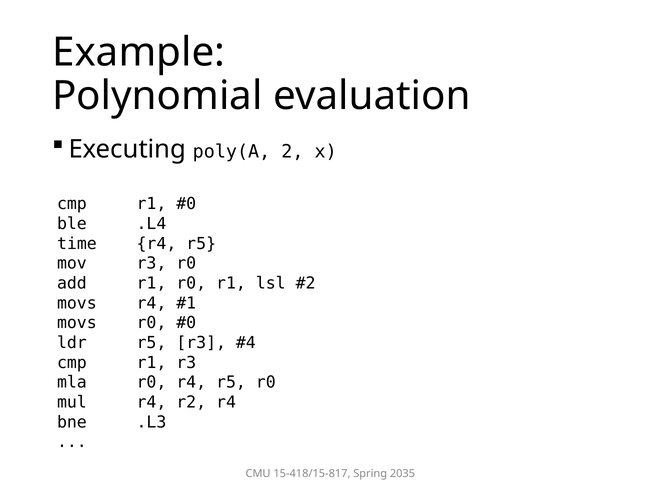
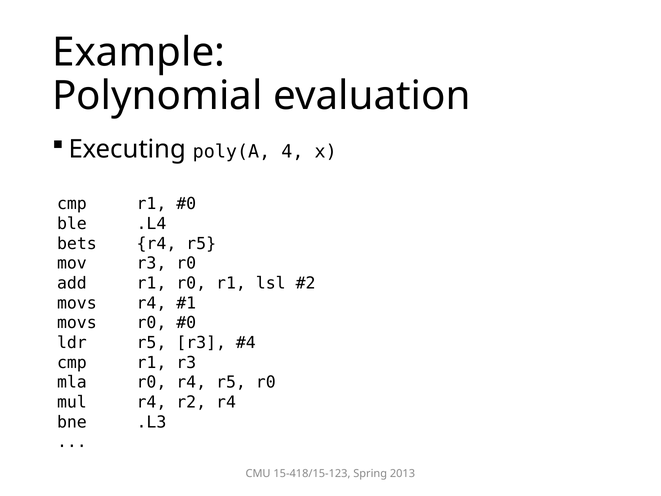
2: 2 -> 4 (292, 151)
time: time -> bets (77, 243)
15-418/15-817: 15-418/15-817 -> 15-418/15-123 (312, 473)
2035: 2035 -> 2013 (403, 473)
